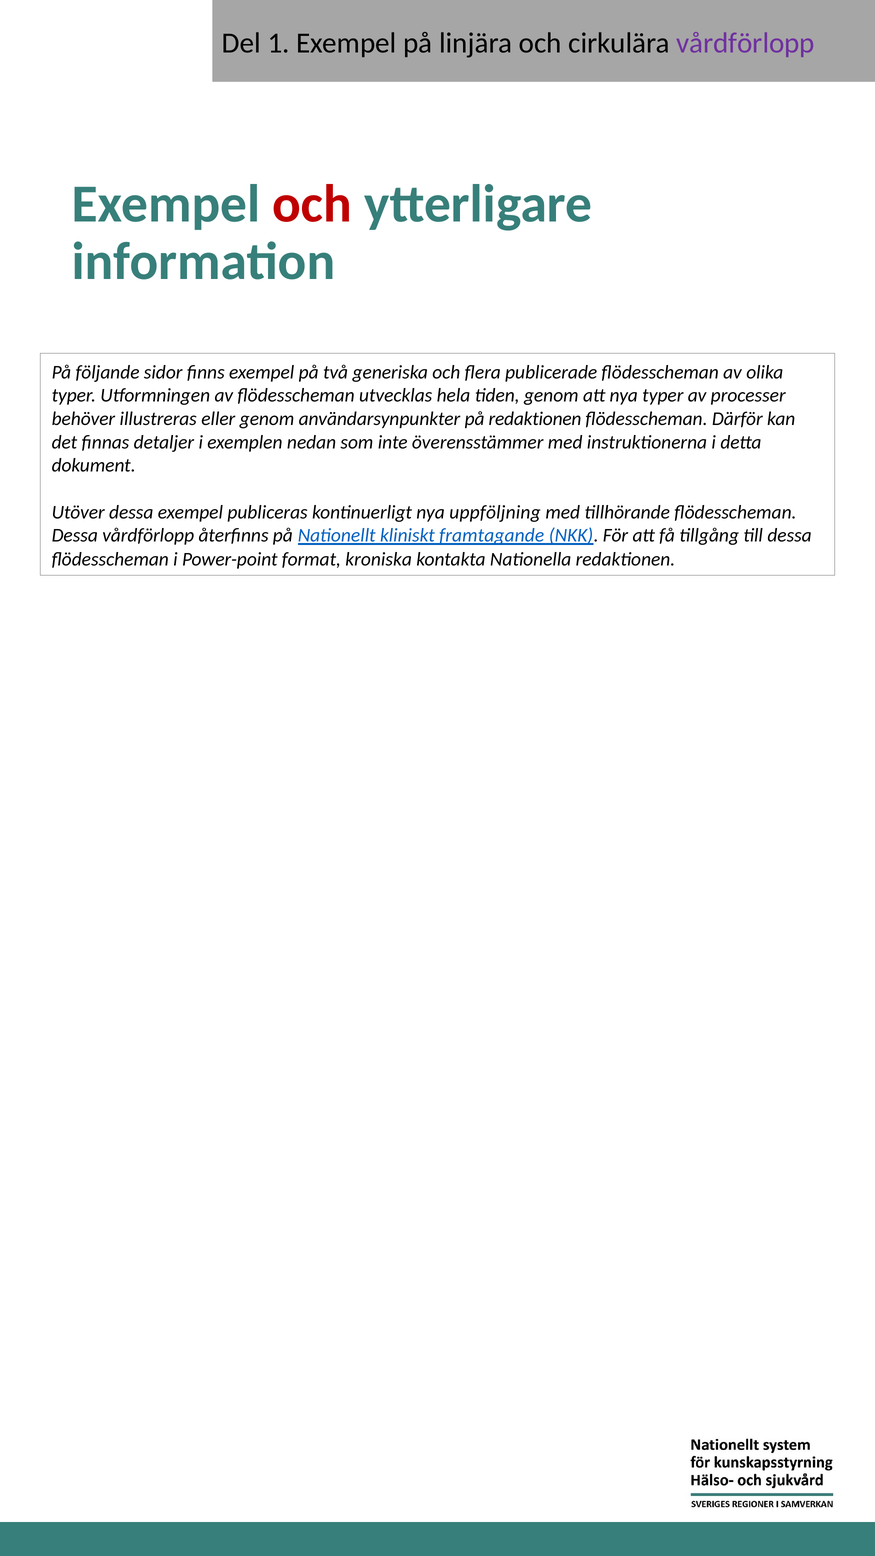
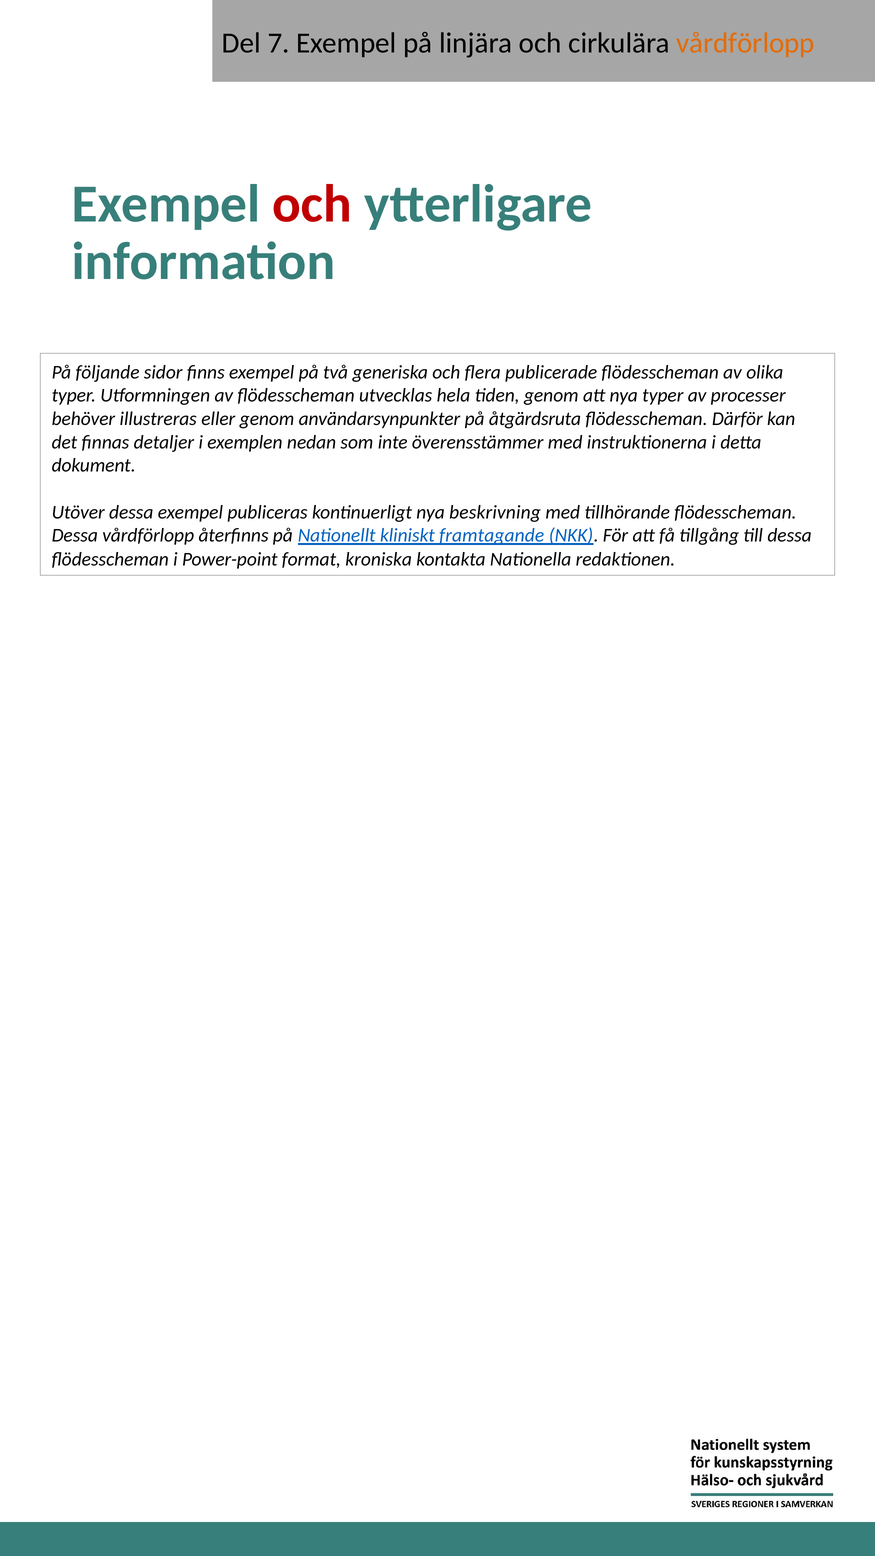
1: 1 -> 7 (279, 43)
vårdförlopp colour: purple -> orange (746, 43)
på redaktionen: redaktionen -> åtgärdsruta (535, 419)
uppföljning: uppföljning -> beskrivning (495, 512)
